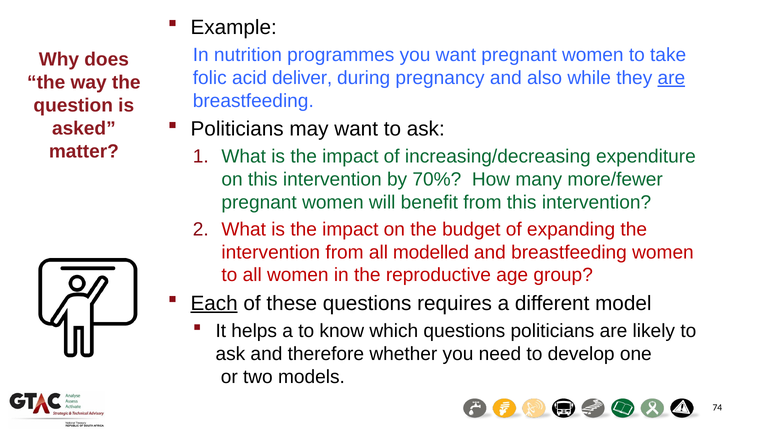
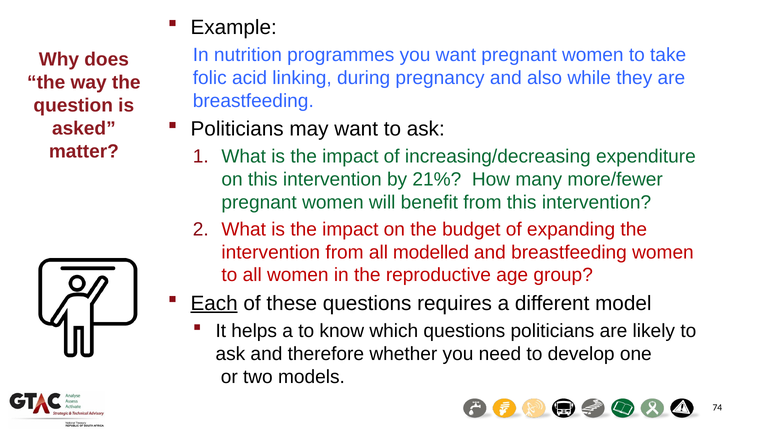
deliver: deliver -> linking (302, 78)
are underline: present -> none (671, 78)
70%: 70% -> 21% (437, 180)
